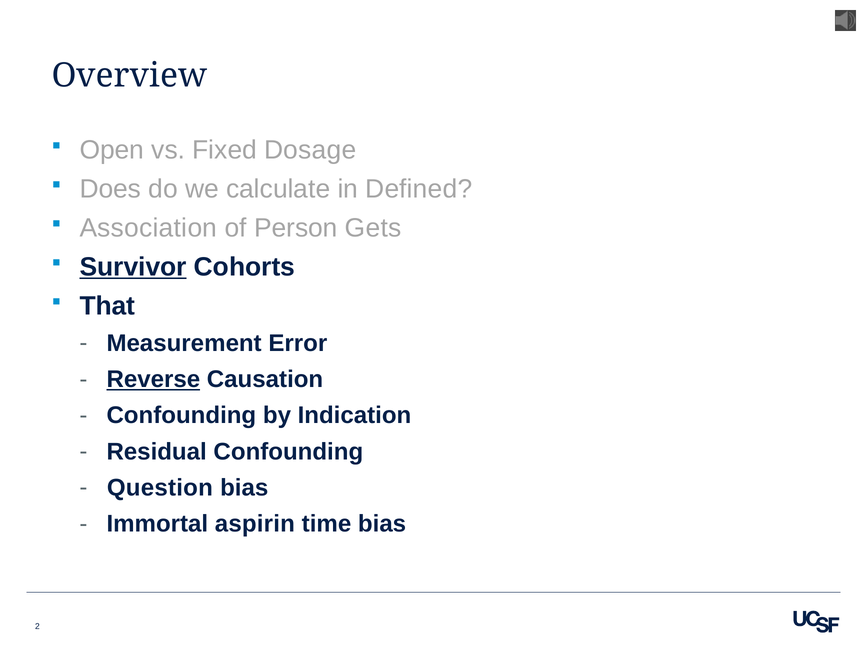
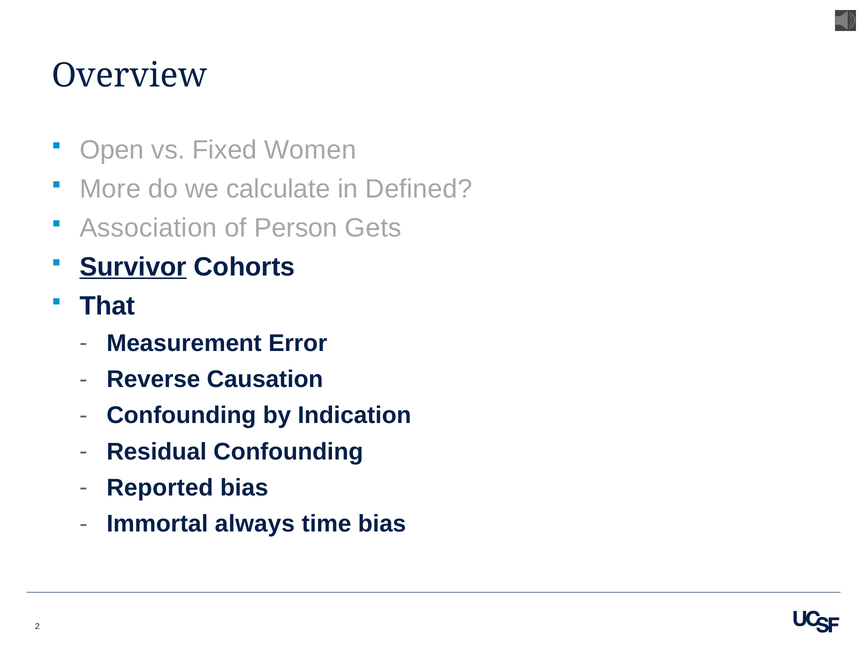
Dosage: Dosage -> Women (310, 150)
Does: Does -> More (110, 189)
Reverse underline: present -> none (153, 379)
Question: Question -> Reported (160, 487)
aspirin: aspirin -> always (255, 523)
